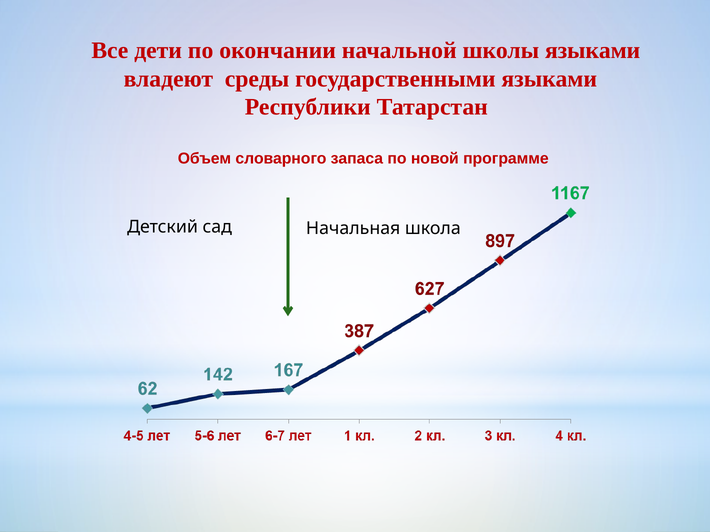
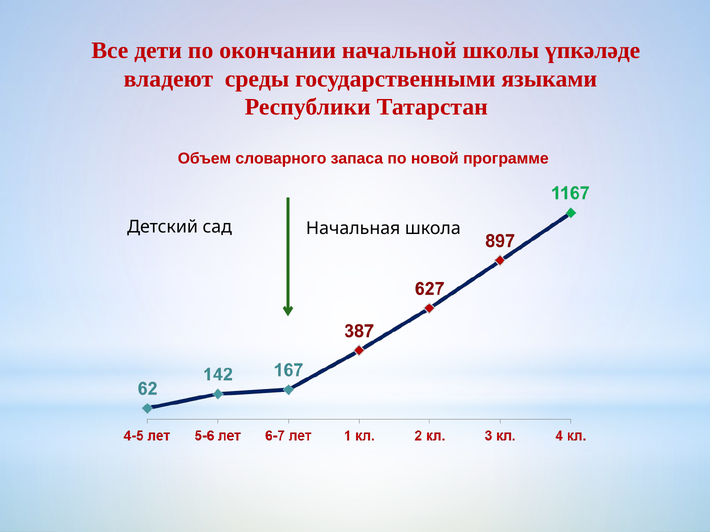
школы языками: языками -> үпкәләде (593, 50)
